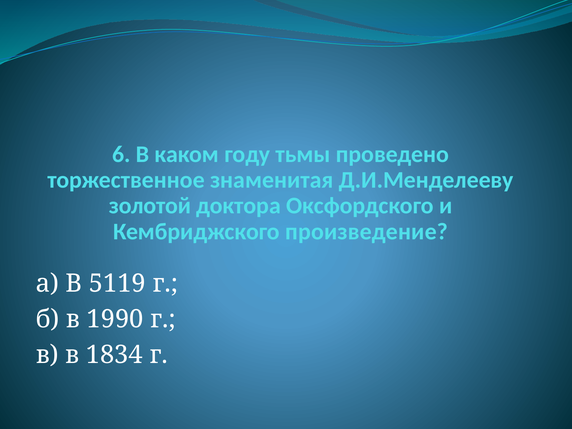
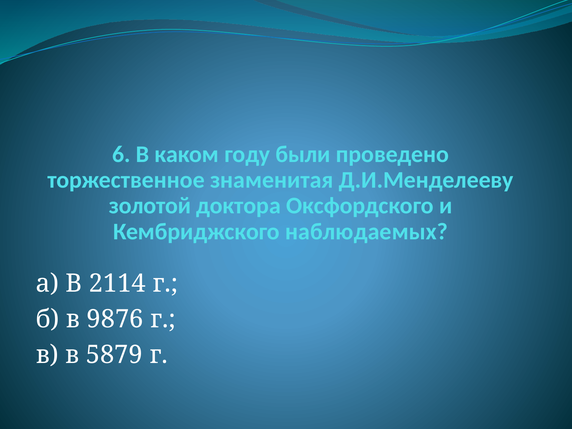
тьмы: тьмы -> были (303, 154)
произведение: произведение -> наблюдаемых (367, 232)
5119: 5119 -> 2114 (117, 284)
1990: 1990 -> 9876 (115, 319)
1834: 1834 -> 5879 (114, 355)
